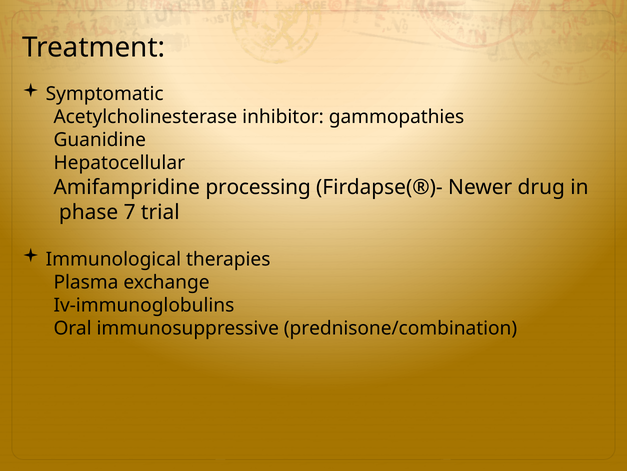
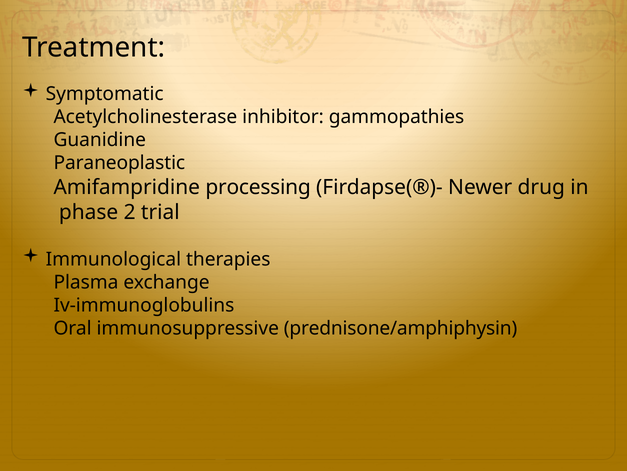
Hepatocellular: Hepatocellular -> Paraneoplastic (119, 163)
7: 7 -> 2 (130, 212)
prednisone/combination: prednisone/combination -> prednisone/amphiphysin (401, 328)
